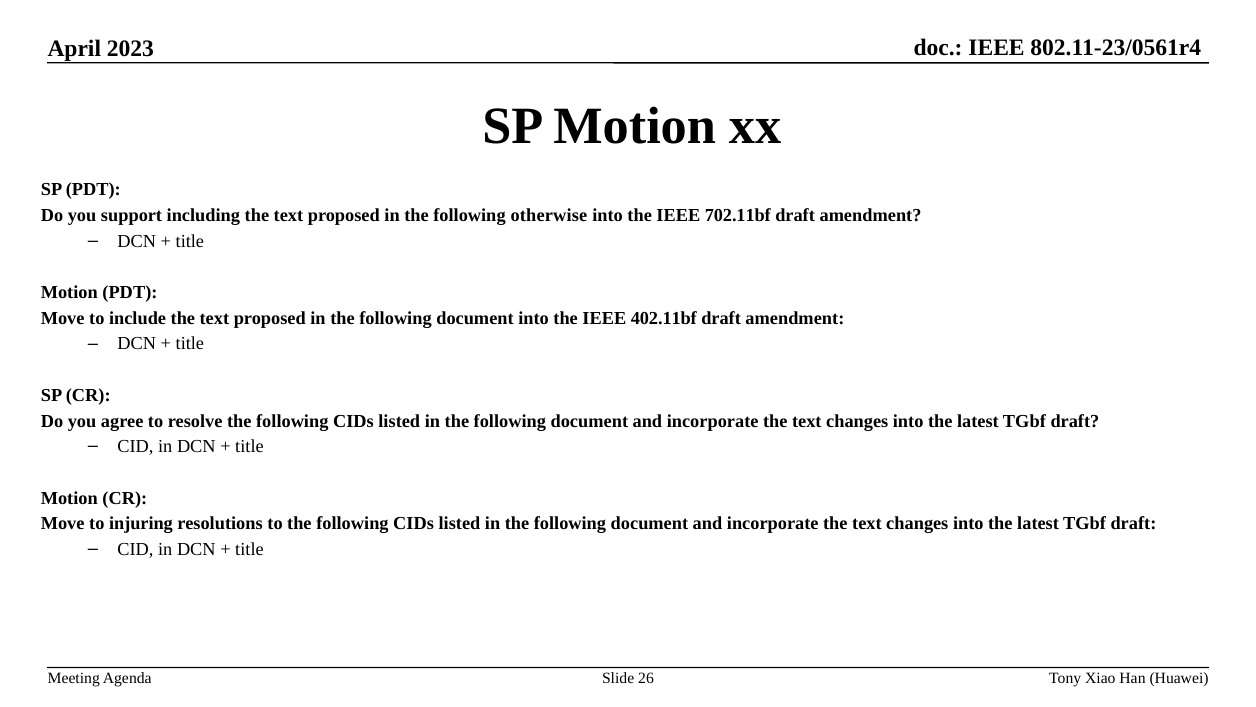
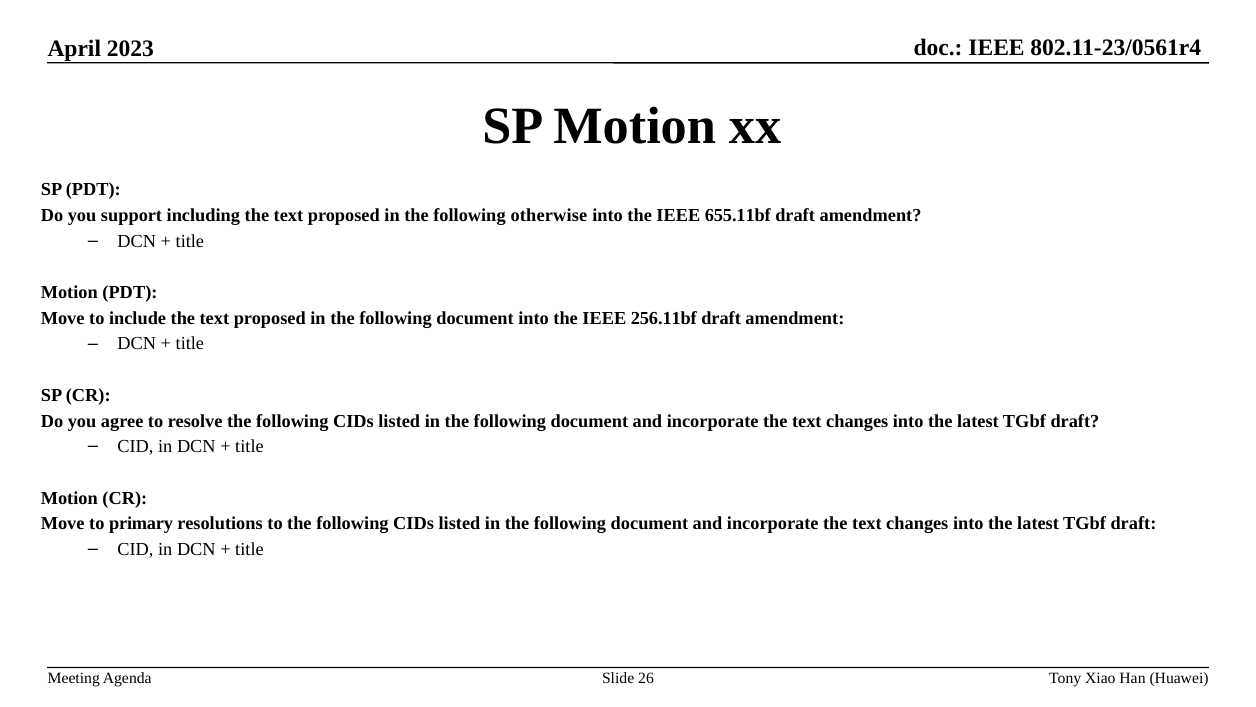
702.11bf: 702.11bf -> 655.11bf (738, 215)
402.11bf: 402.11bf -> 256.11bf (664, 318)
injuring: injuring -> primary (141, 523)
